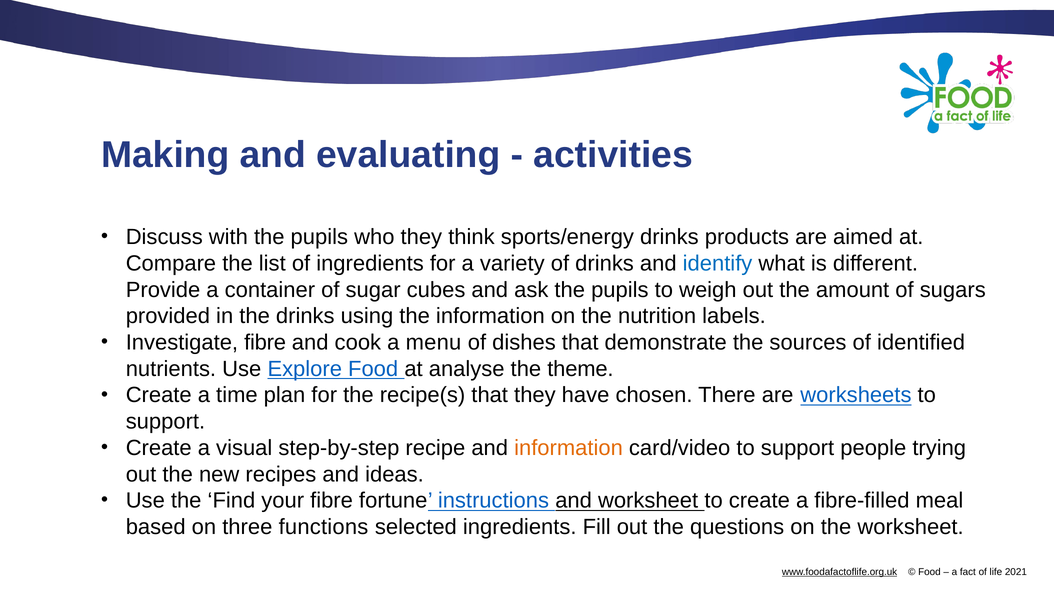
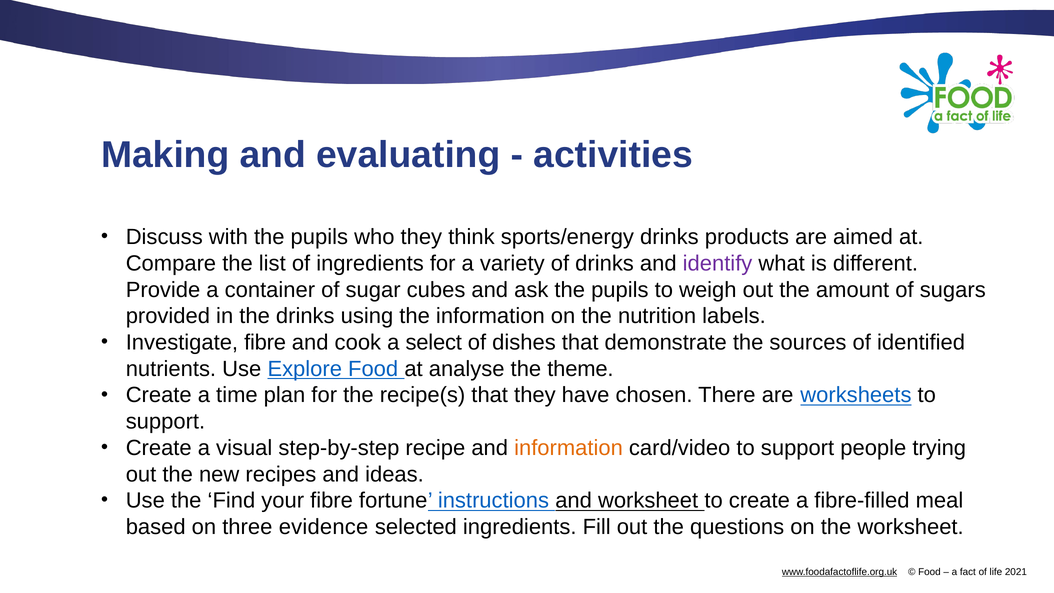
identify colour: blue -> purple (718, 263)
menu: menu -> select (434, 342)
functions: functions -> evidence (324, 527)
